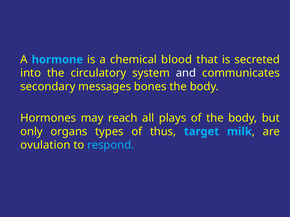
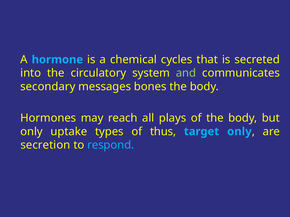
blood: blood -> cycles (177, 60)
and colour: white -> light green (186, 73)
organs: organs -> uptake (69, 132)
target milk: milk -> only (239, 132)
ovulation: ovulation -> secretion (45, 145)
